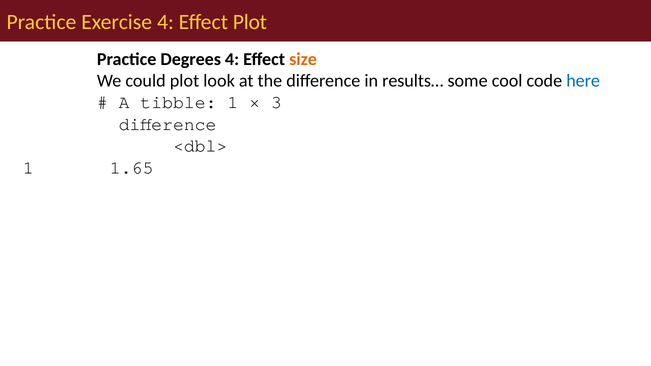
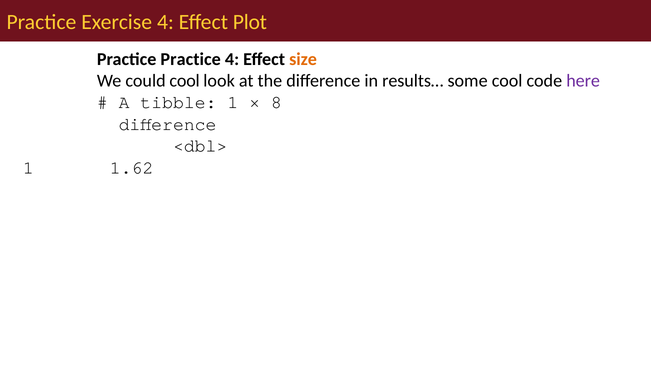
Practice Degrees: Degrees -> Practice (191, 59)
could plot: plot -> cool (185, 81)
here colour: blue -> purple (583, 81)
3: 3 -> 8 (276, 103)
1.65: 1.65 -> 1.62 (132, 168)
